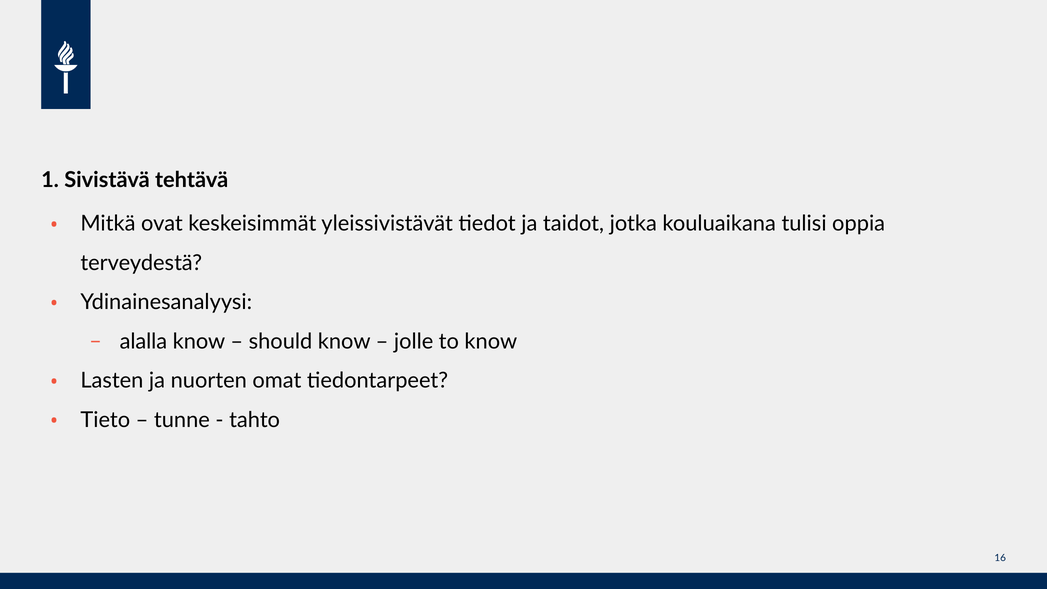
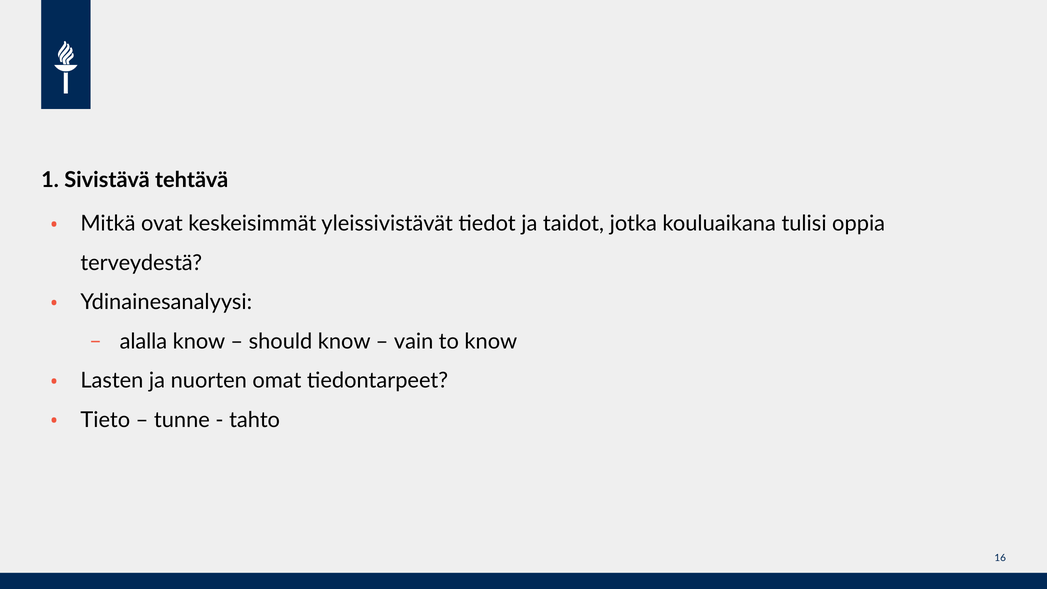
jolle: jolle -> vain (414, 341)
